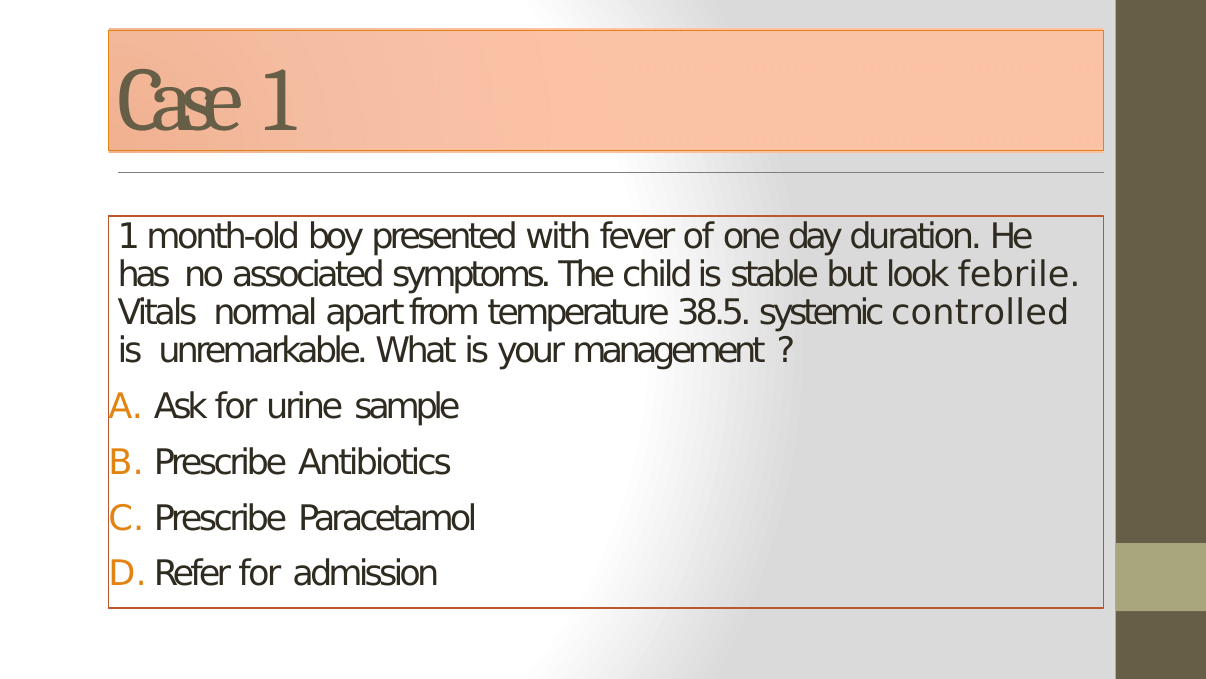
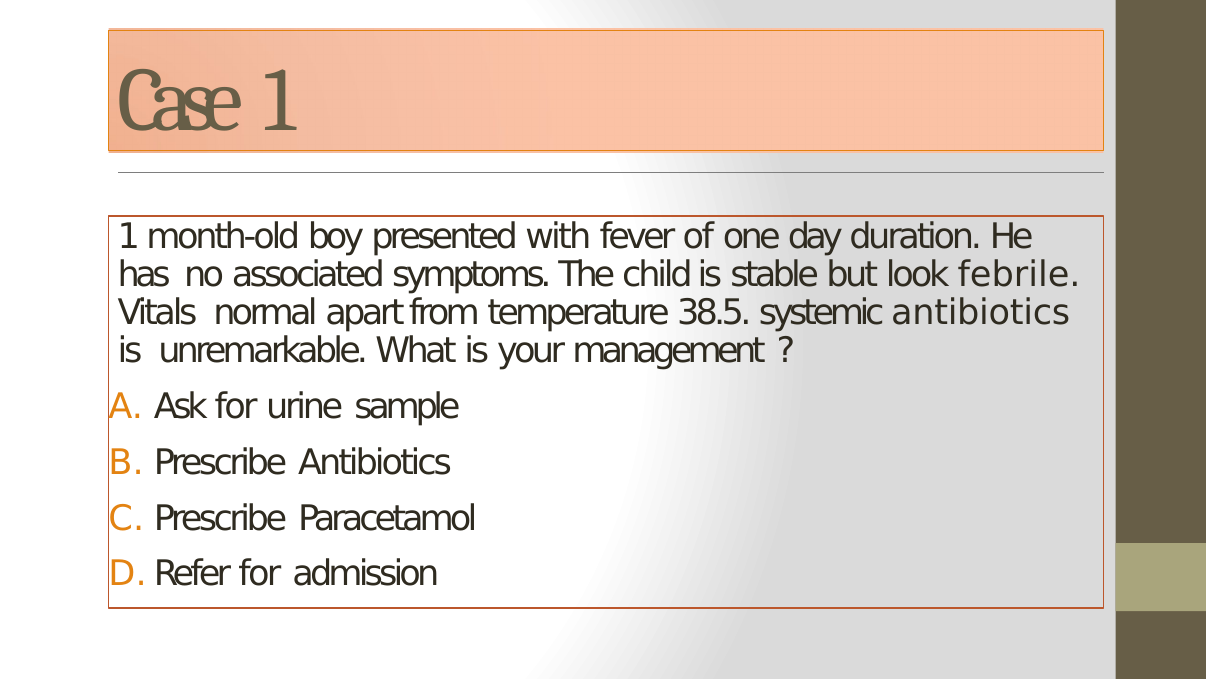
systemic controlled: controlled -> antibiotics (981, 313)
